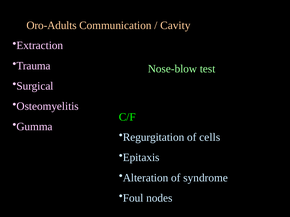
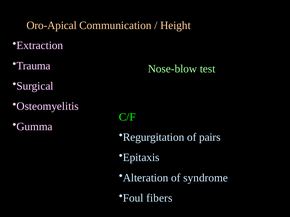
Oro-Adults: Oro-Adults -> Oro-Apical (52, 25)
Cavity: Cavity -> Height (175, 25)
cells: cells -> pairs (210, 138)
nodes: nodes -> fibers (159, 198)
